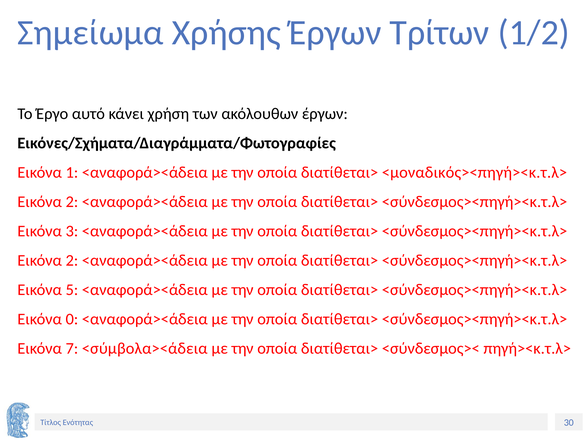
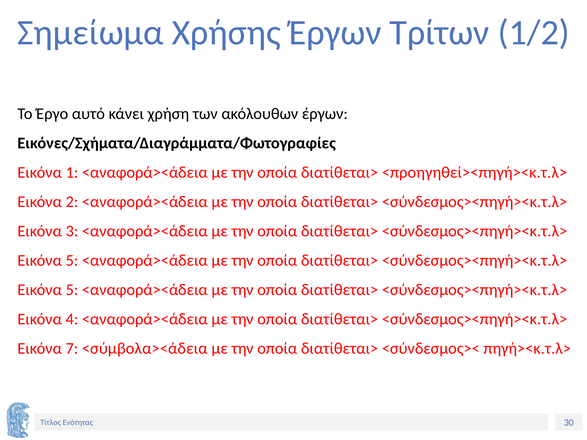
<μοναδικός><πηγή><κ.τ.λ>: <μοναδικός><πηγή><κ.τ.λ> -> <προηγηθεί><πηγή><κ.τ.λ> (475, 172)
2: 2 -> 5 (72, 261)
0: 0 -> 4 (72, 319)
